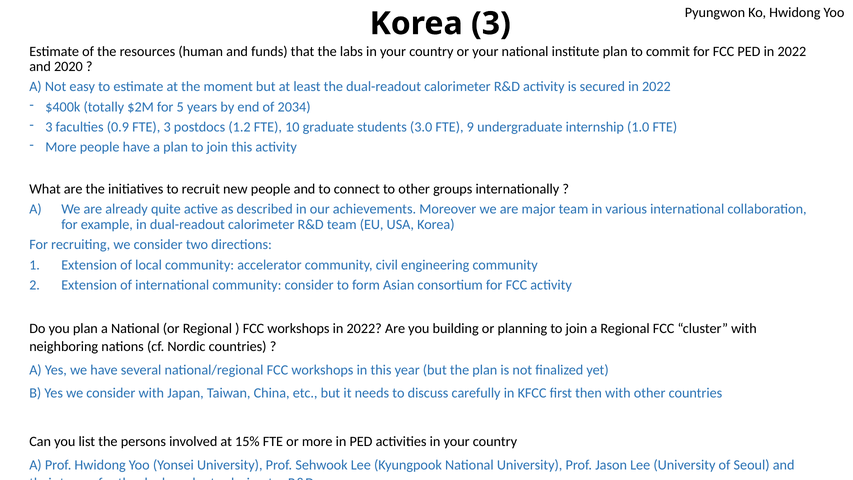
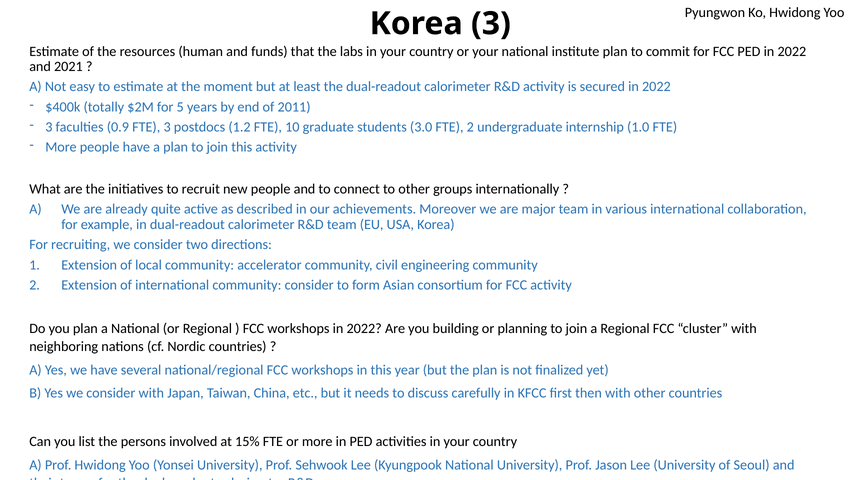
2020: 2020 -> 2021 (68, 67)
2034: 2034 -> 2011 (294, 107)
FTE 9: 9 -> 2 (470, 127)
